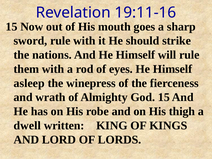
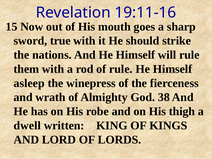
sword rule: rule -> true (60, 41)
of eyes: eyes -> rule (121, 69)
God 15: 15 -> 38 (164, 97)
